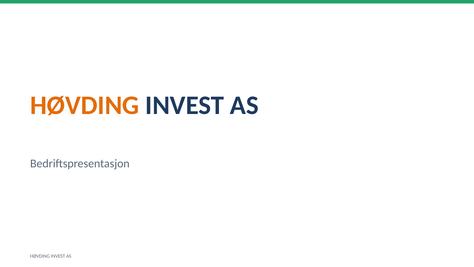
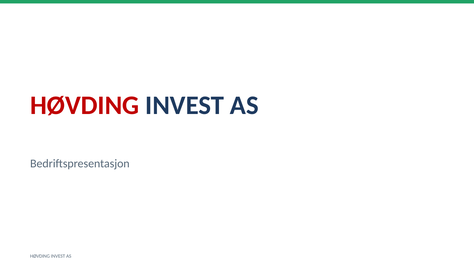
HØVDING colour: orange -> red (85, 105)
